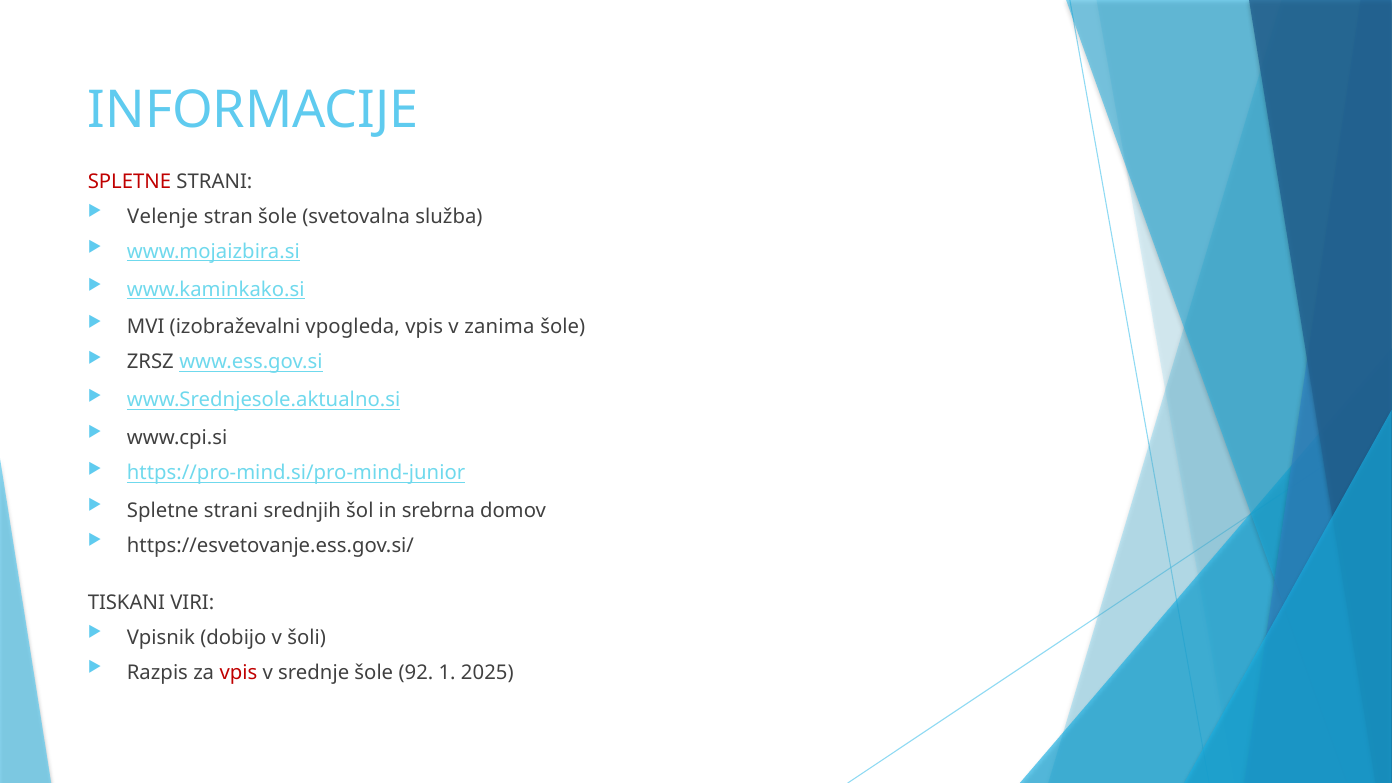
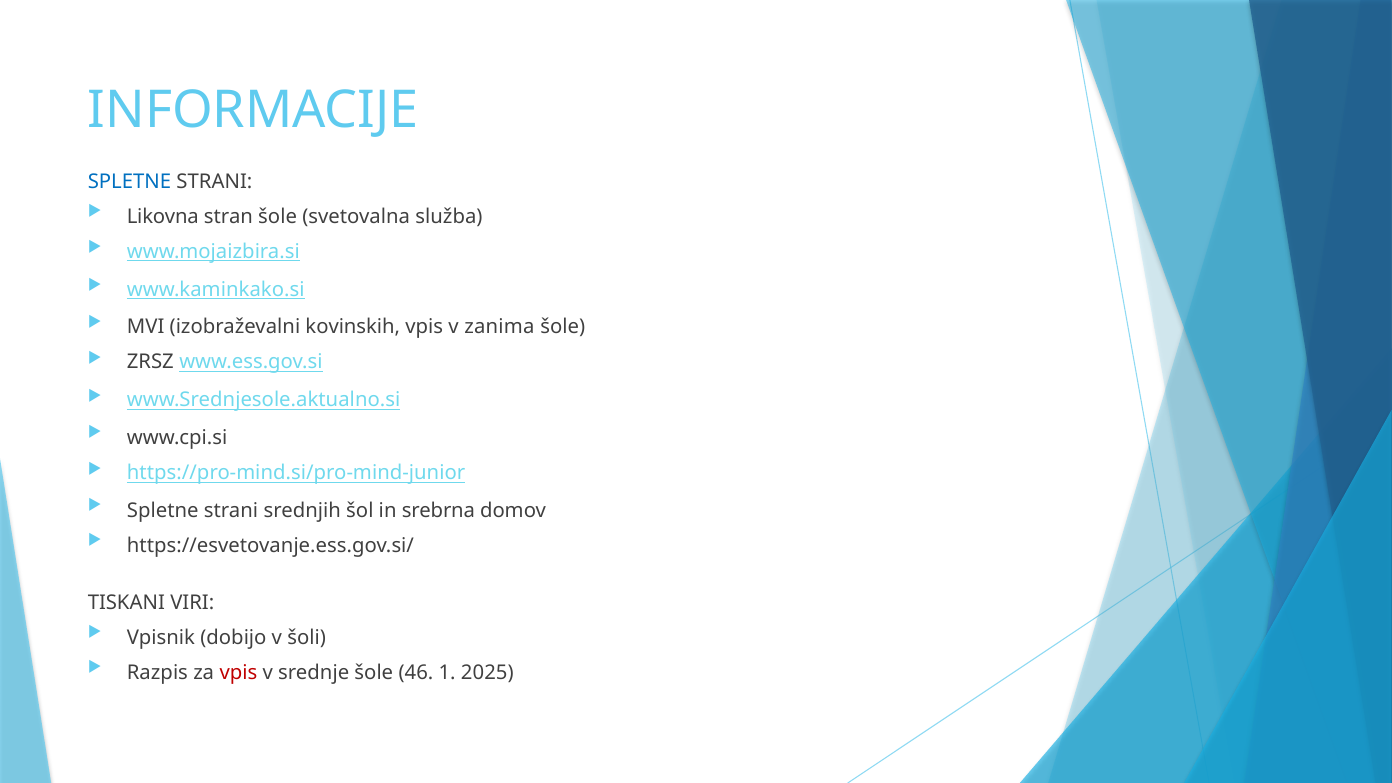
SPLETNE colour: red -> blue (129, 181)
Velenje: Velenje -> Likovna (163, 216)
vpogleda: vpogleda -> kovinskih (353, 327)
92: 92 -> 46 (416, 673)
